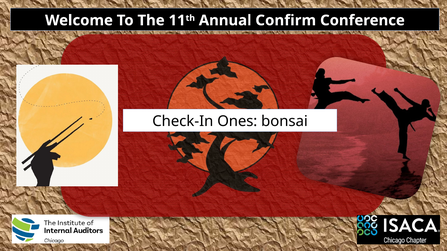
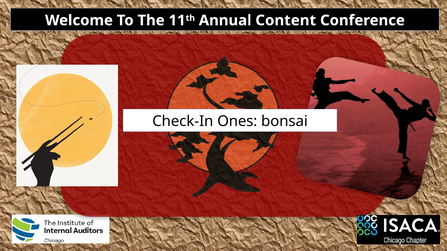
Confirm: Confirm -> Content (286, 20)
